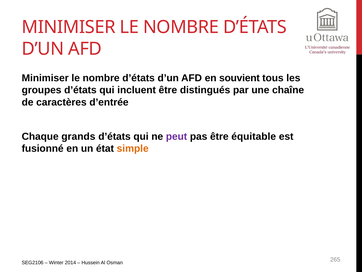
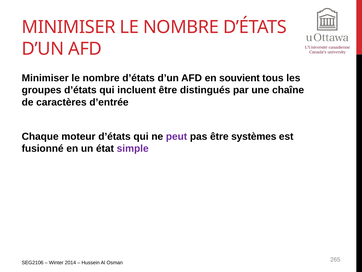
grands: grands -> moteur (78, 136)
équitable: équitable -> systèmes (254, 136)
simple colour: orange -> purple (133, 148)
